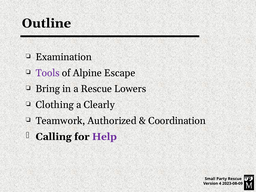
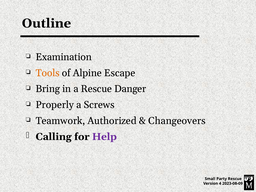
Tools colour: purple -> orange (48, 73)
Lowers: Lowers -> Danger (130, 89)
Clothing: Clothing -> Properly (55, 105)
Clearly: Clearly -> Screws (99, 105)
Coordination: Coordination -> Changeovers (177, 121)
